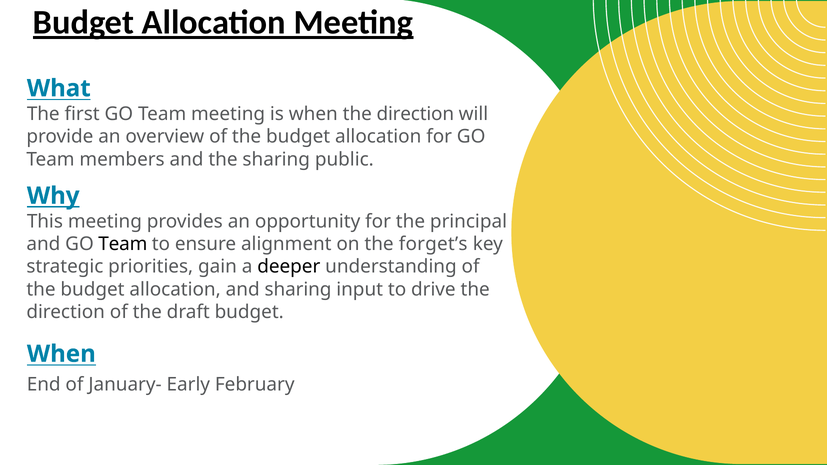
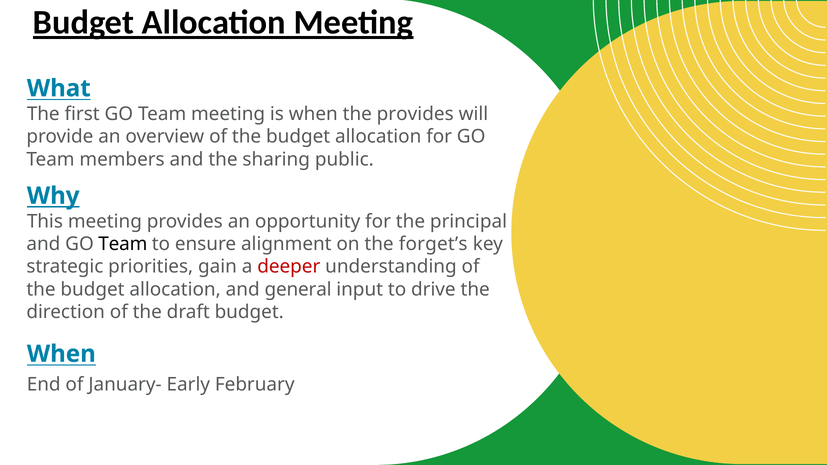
when the direction: direction -> provides (415, 114)
deeper colour: black -> red (289, 267)
and sharing: sharing -> general (298, 290)
